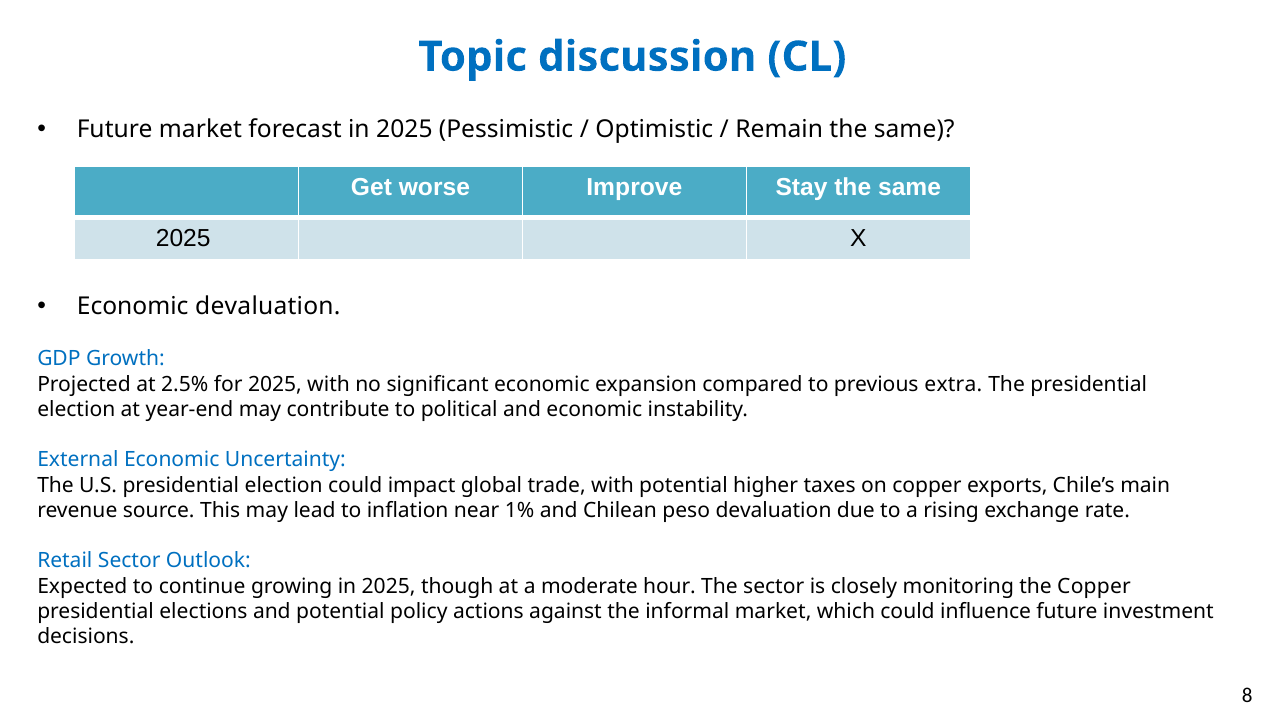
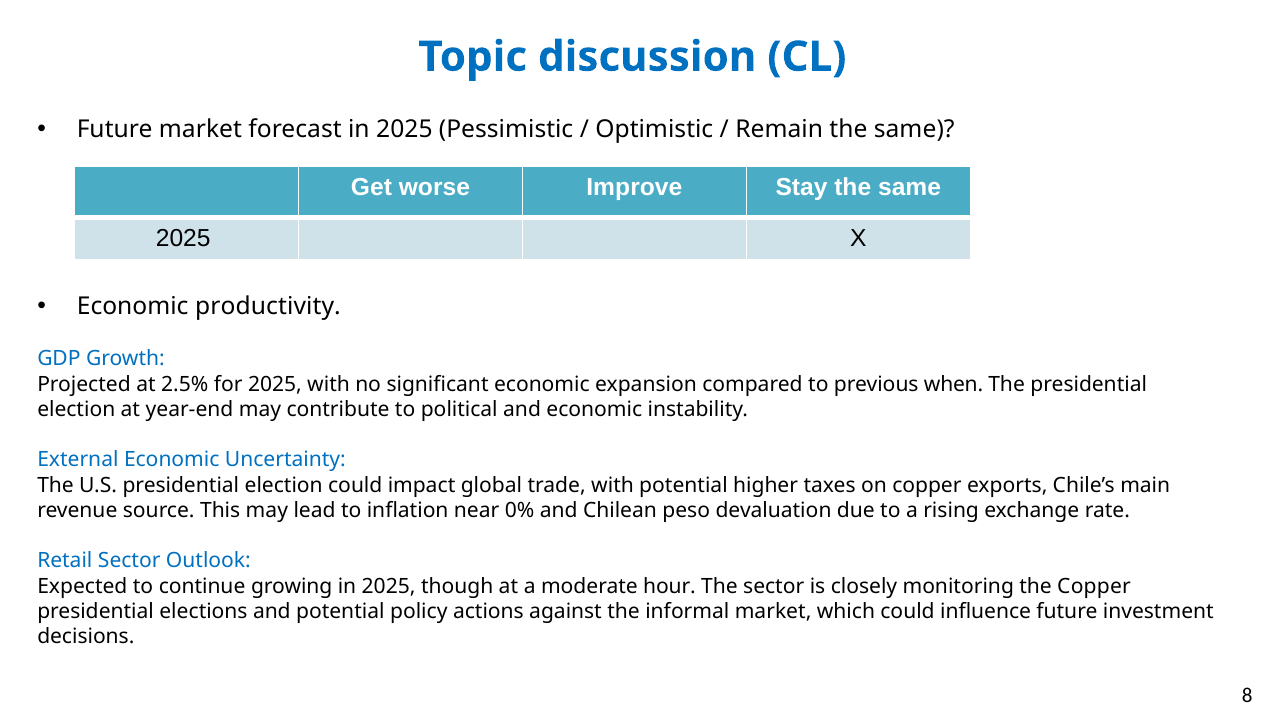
Economic devaluation: devaluation -> productivity (268, 307)
extra: extra -> when (954, 384)
1%: 1% -> 0% (520, 511)
